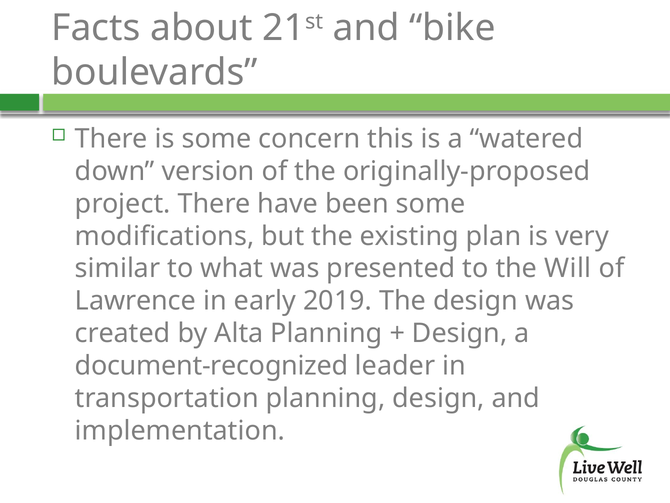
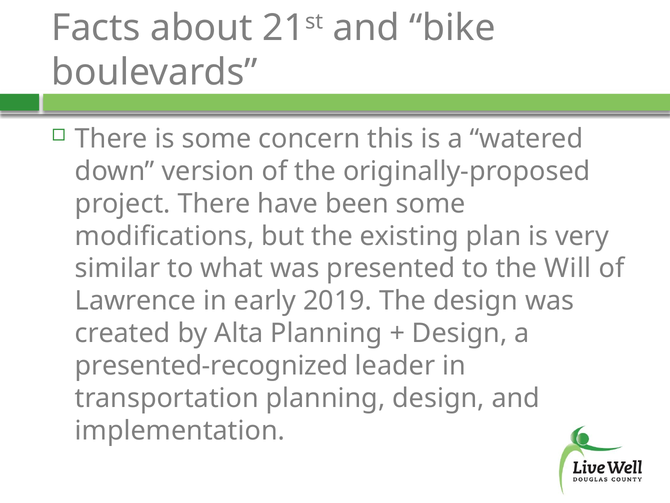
document-recognized: document-recognized -> presented-recognized (212, 365)
